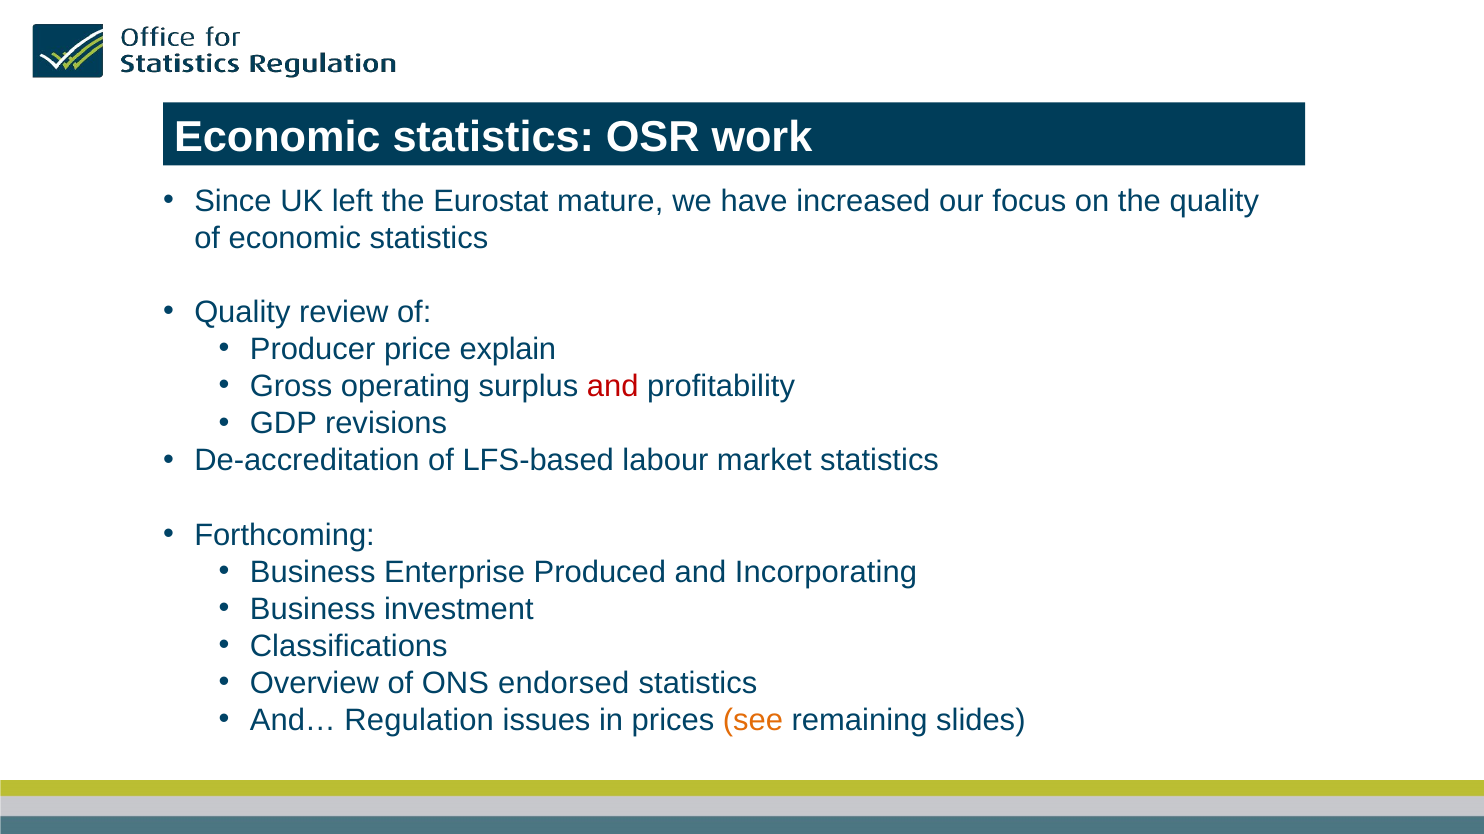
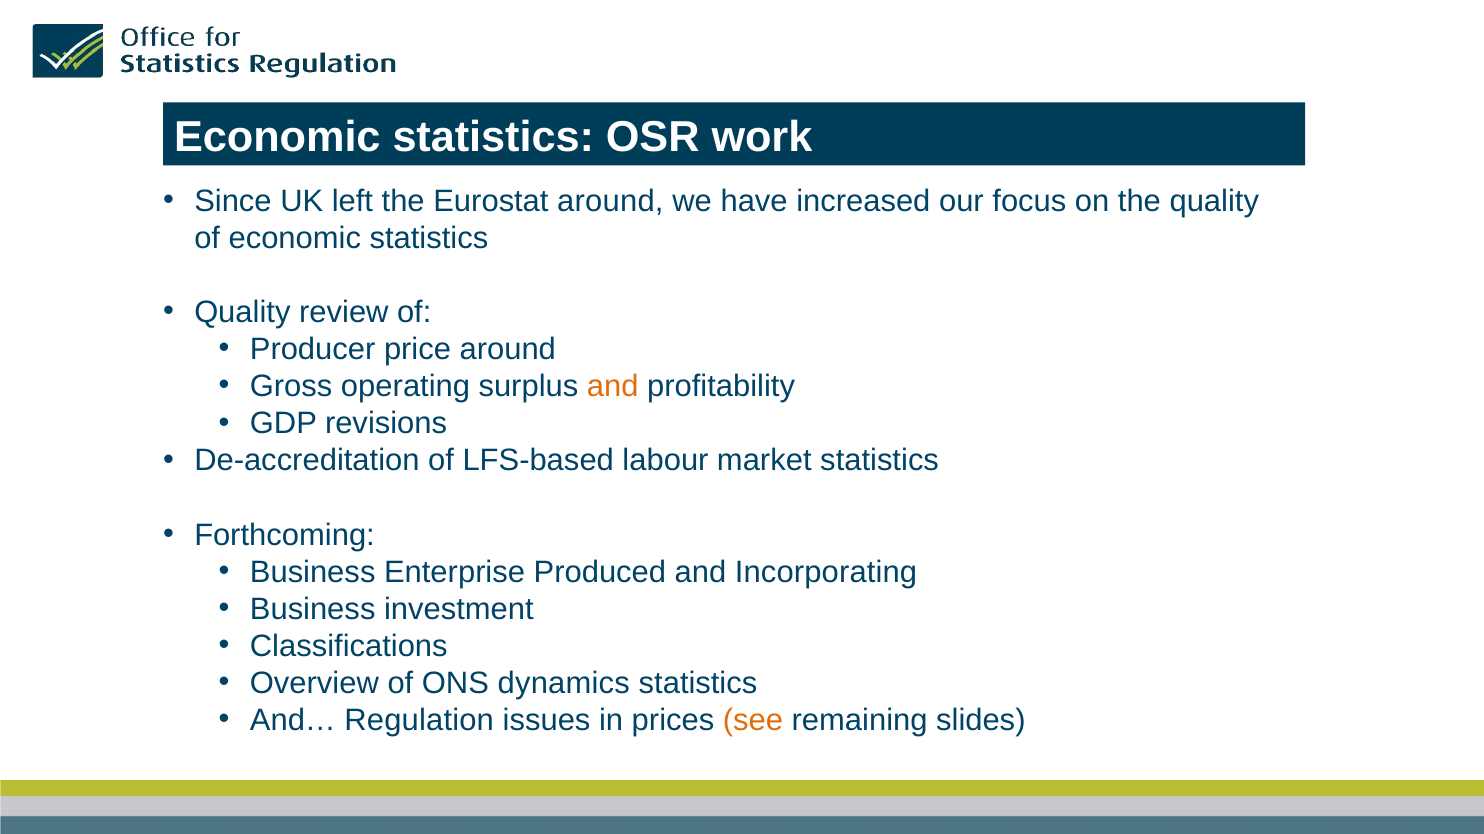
Eurostat mature: mature -> around (610, 201)
price explain: explain -> around (508, 350)
and colour: red -> orange (613, 387)
endorsed: endorsed -> dynamics (564, 684)
